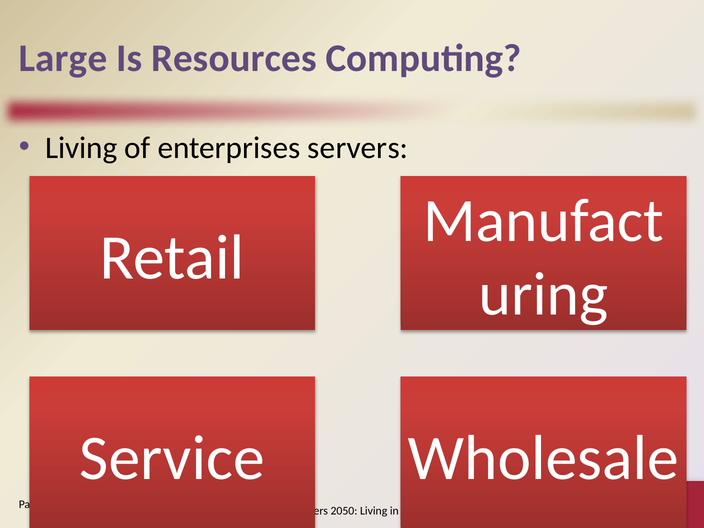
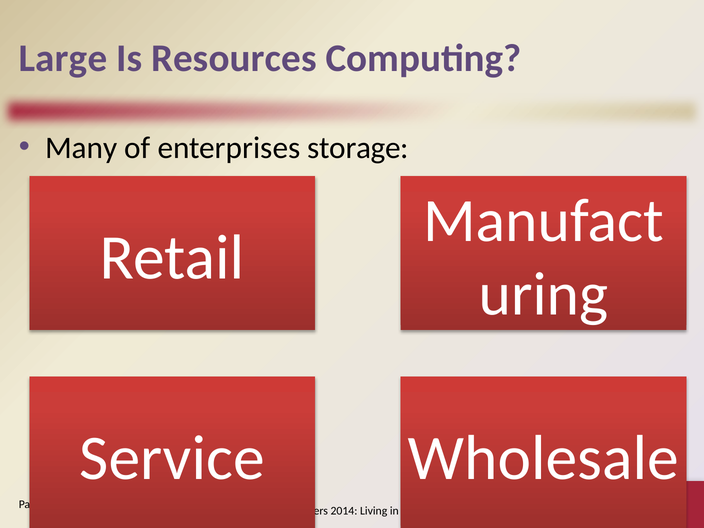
Living: Living -> Many (81, 148)
servers: servers -> storage (358, 148)
2050: 2050 -> 2014 (344, 511)
